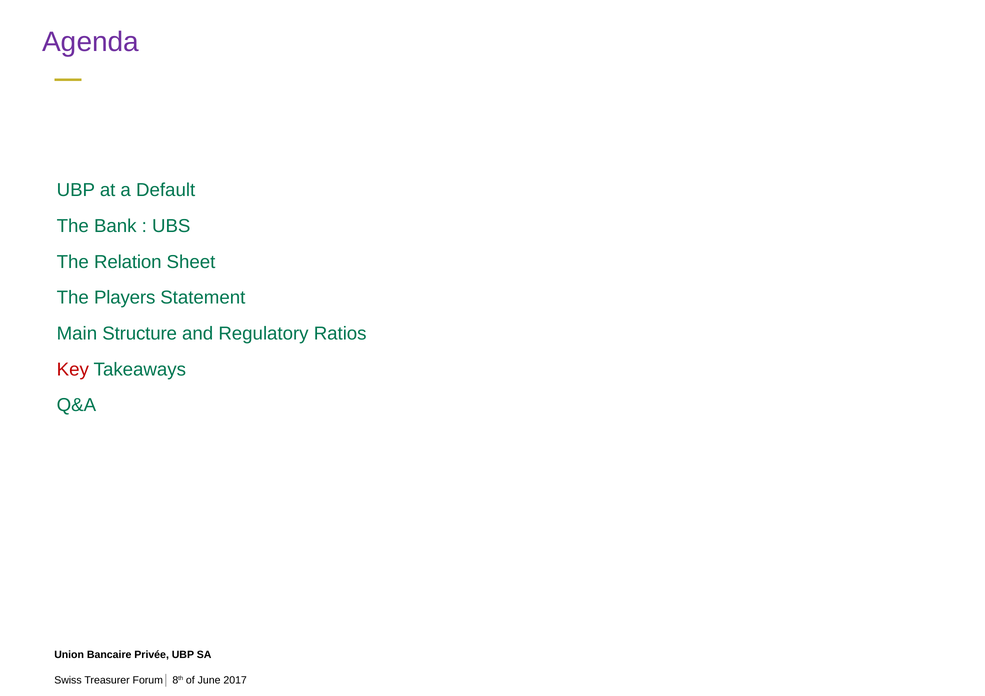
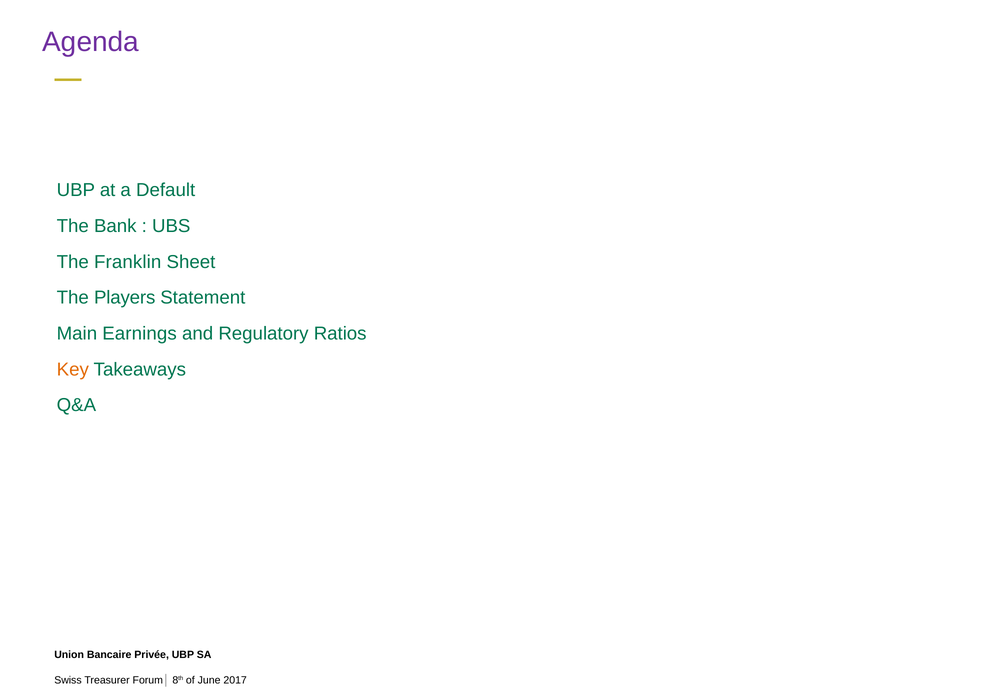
Relation: Relation -> Franklin (128, 262)
Structure: Structure -> Earnings (140, 334)
Key colour: red -> orange (73, 370)
